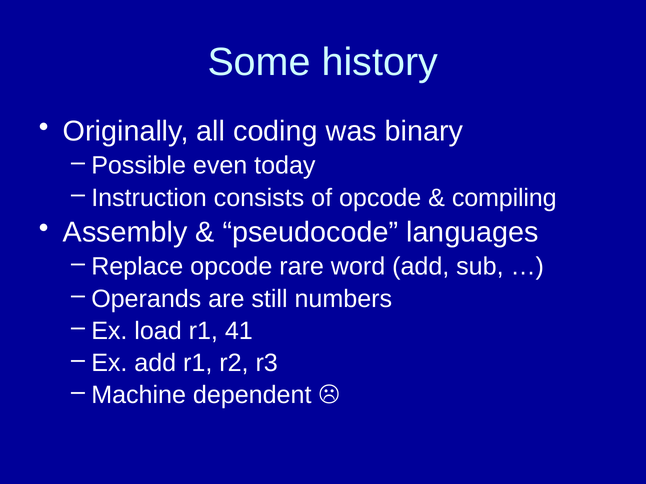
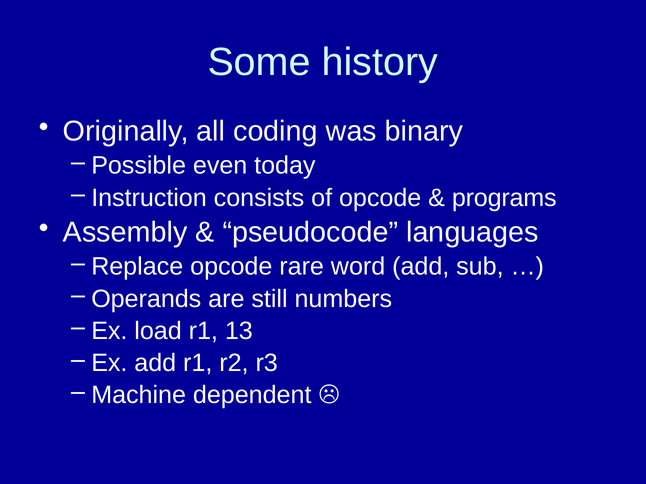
compiling: compiling -> programs (504, 198)
41: 41 -> 13 (239, 331)
